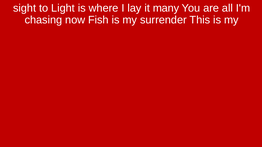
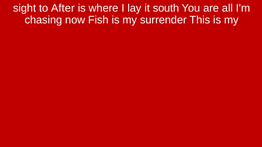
Light: Light -> After (63, 8)
many: many -> south (166, 8)
